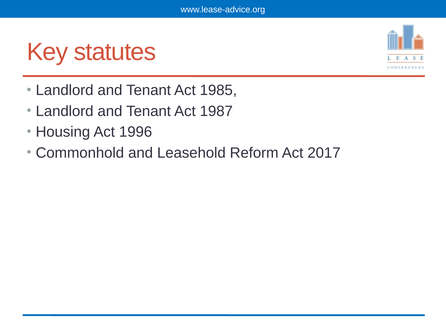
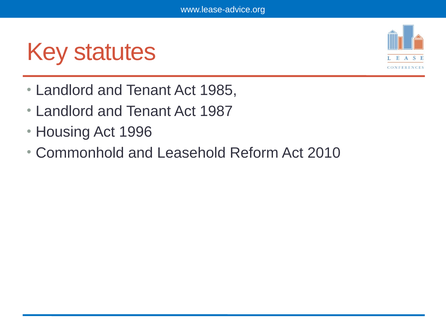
2017: 2017 -> 2010 (324, 153)
